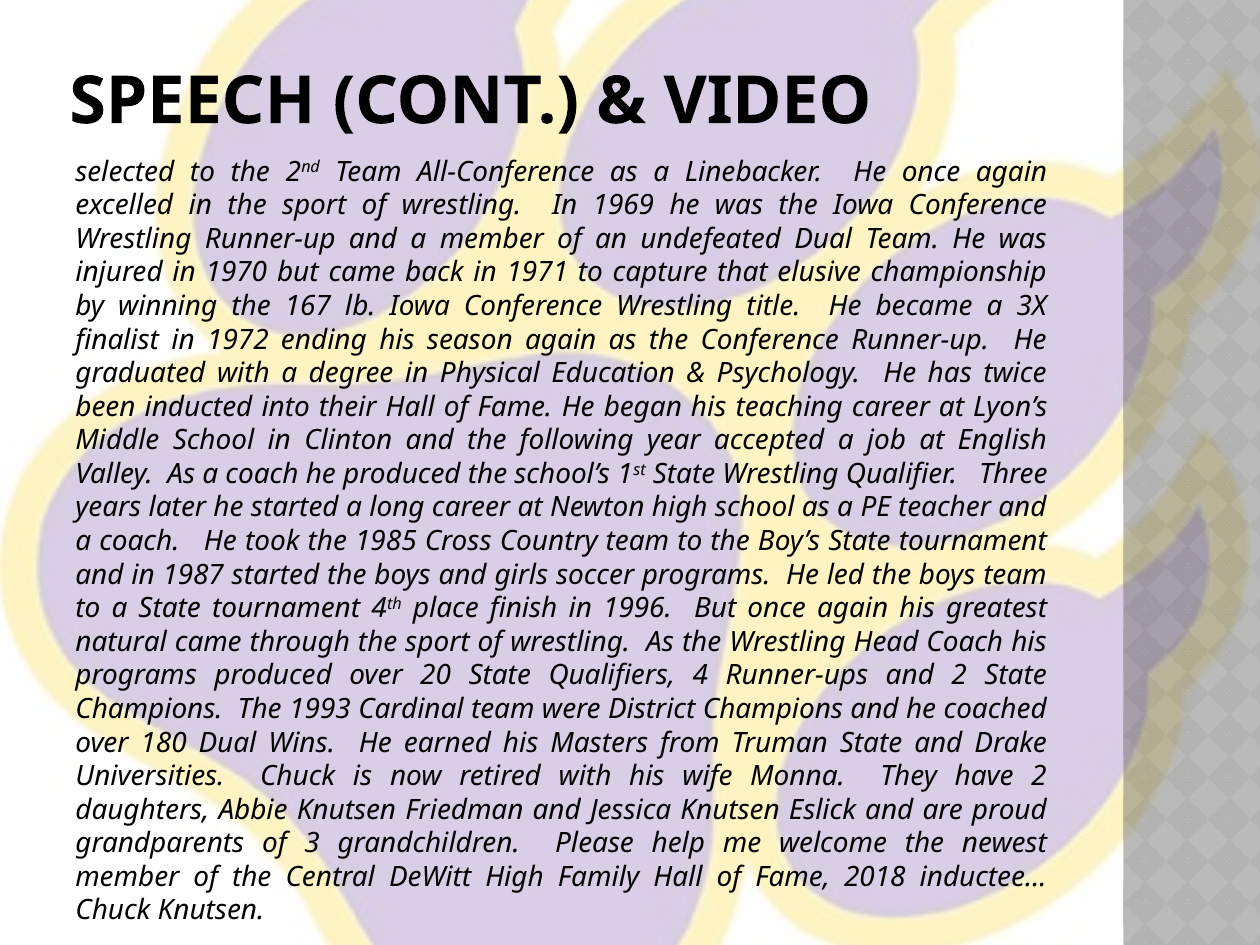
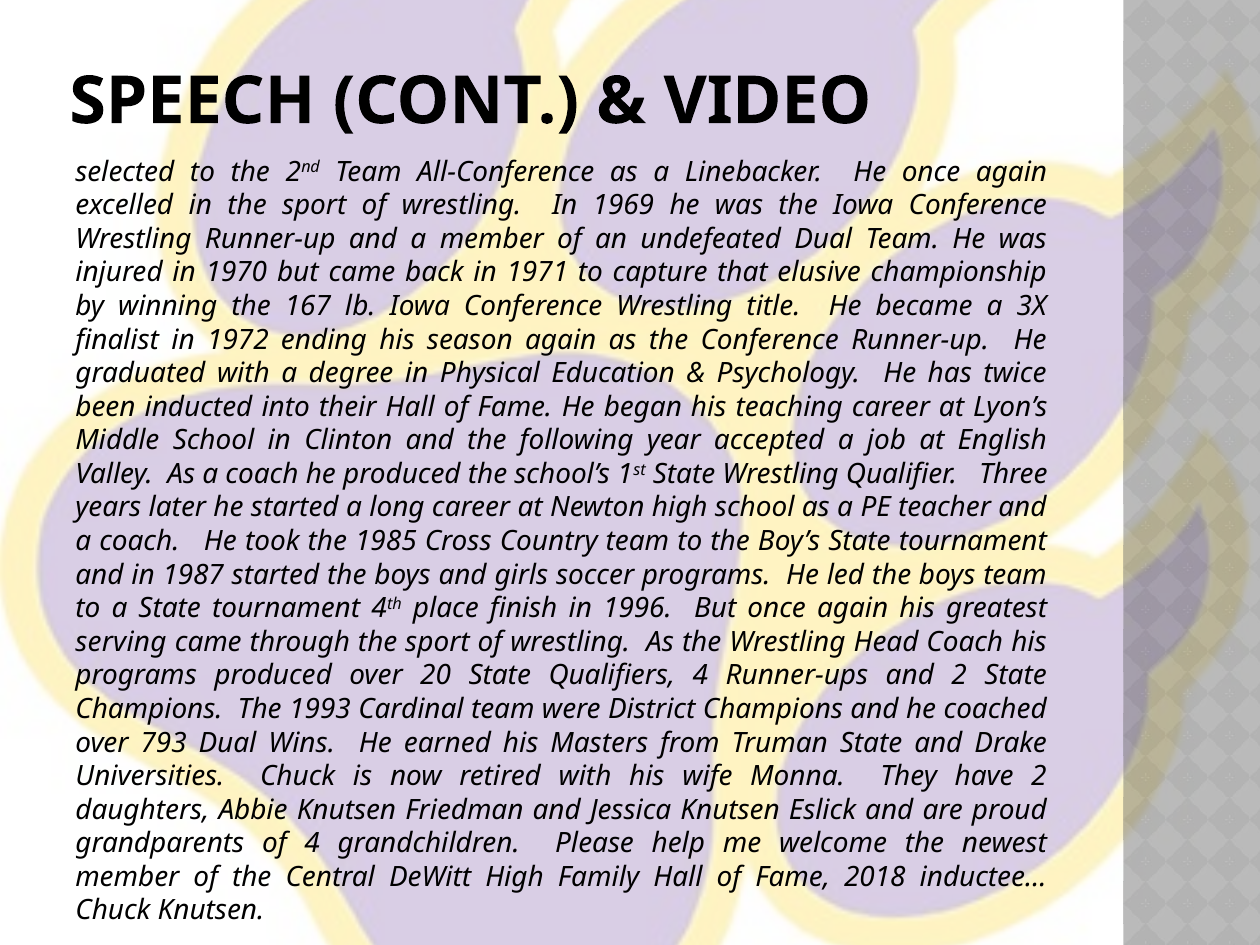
natural: natural -> serving (121, 642)
180: 180 -> 793 (164, 743)
of 3: 3 -> 4 (312, 844)
